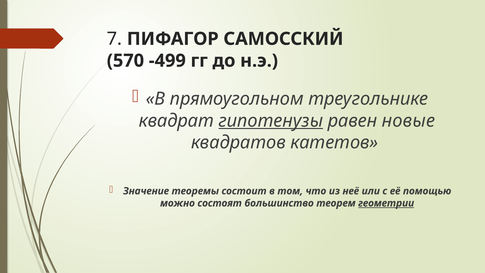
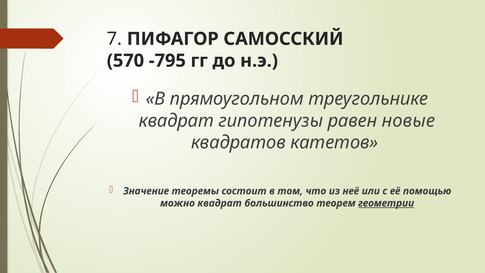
-499: -499 -> -795 (167, 61)
гипотенузы underline: present -> none (271, 121)
можно состоят: состоят -> квадрат (220, 203)
